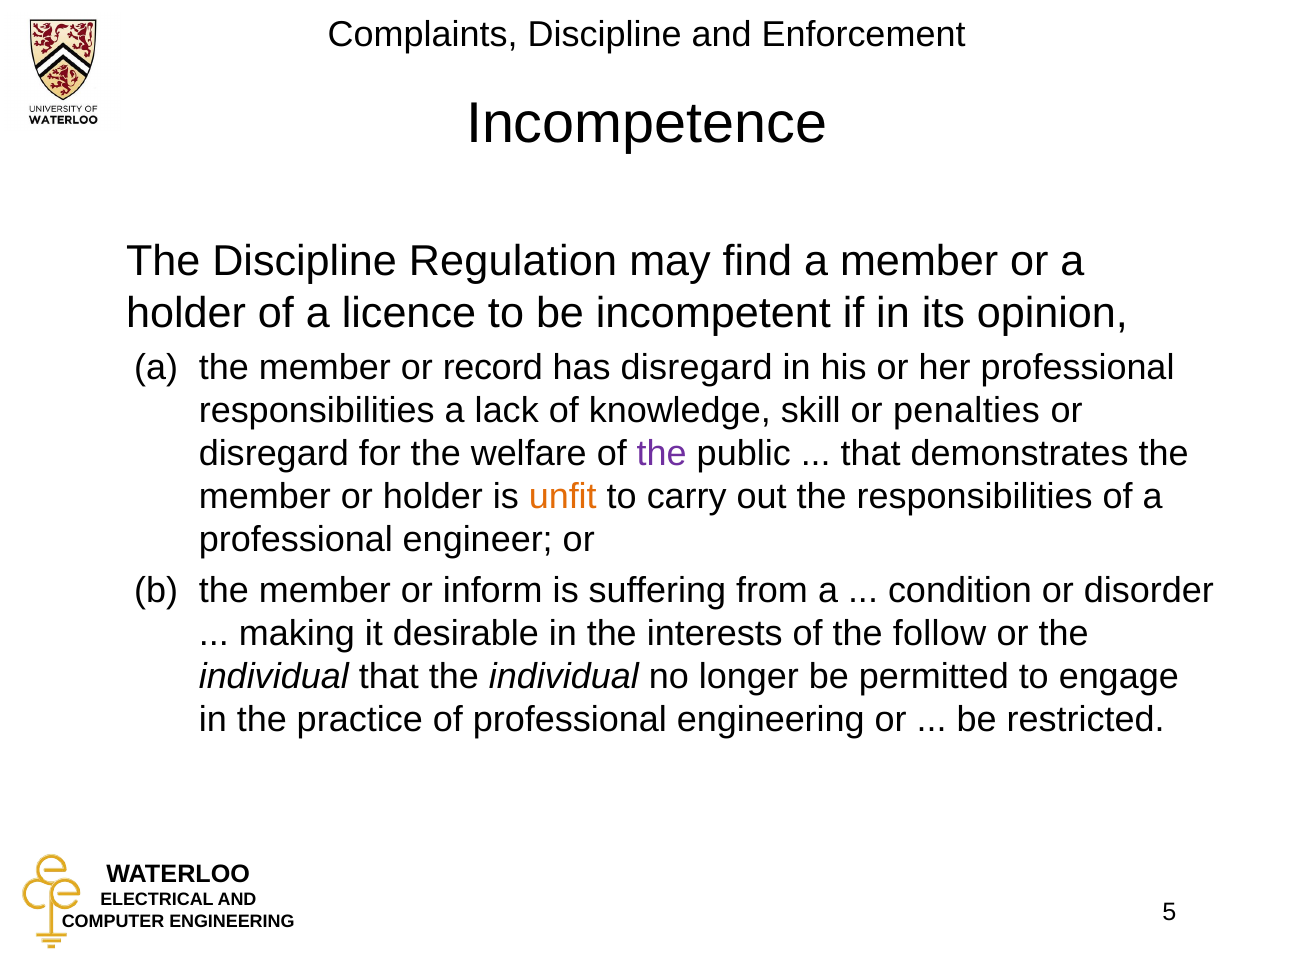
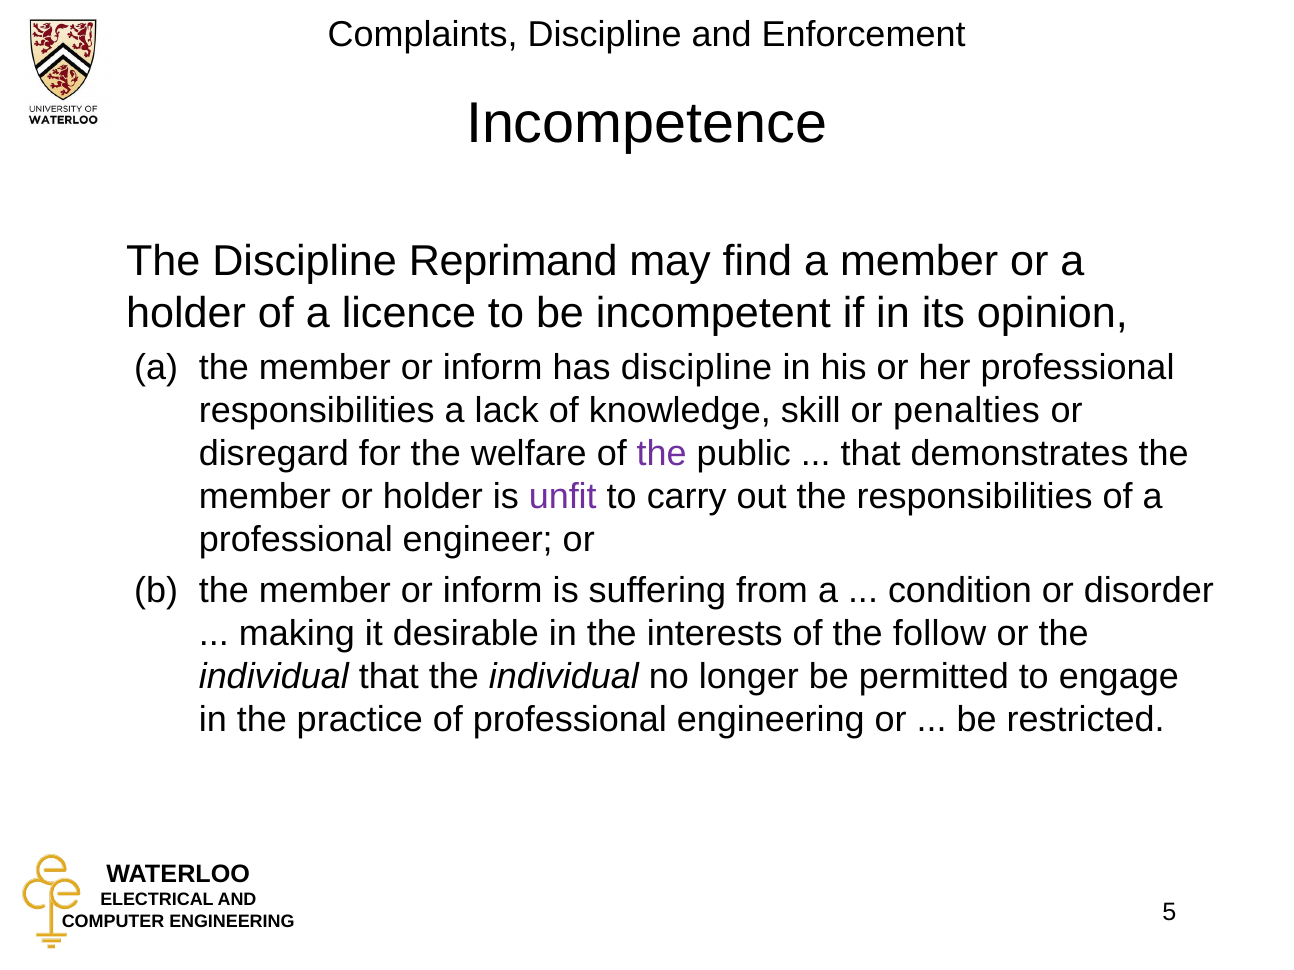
Regulation: Regulation -> Reprimand (513, 262)
record: record -> inform (493, 368)
has disregard: disregard -> discipline (697, 368)
unfit colour: orange -> purple (563, 497)
